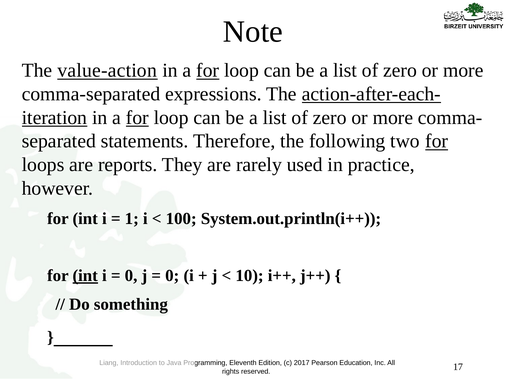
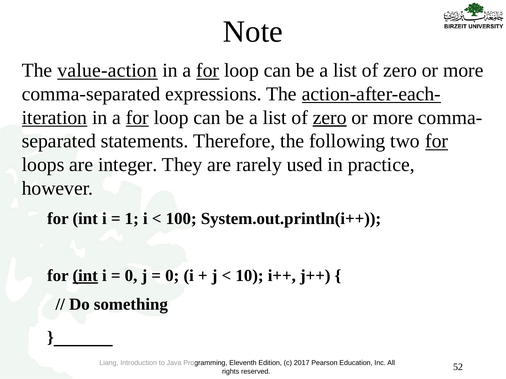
zero underline: none -> present (330, 118)
reports: reports -> integer (128, 165)
17: 17 -> 52 (458, 367)
